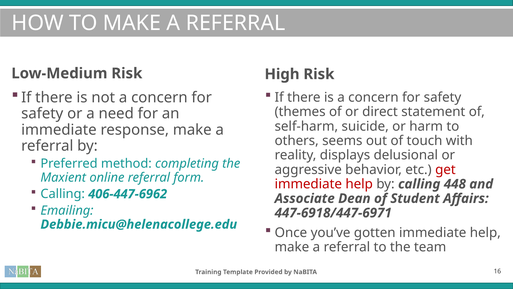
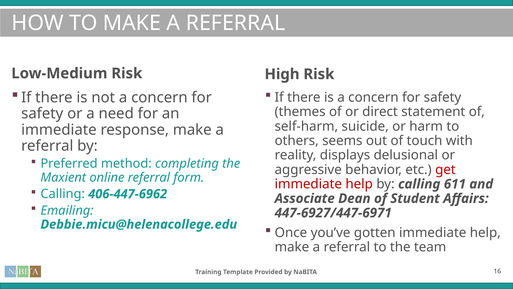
448: 448 -> 611 (455, 184)
447-6918/447-6971: 447-6918/447-6971 -> 447-6927/447-6971 (333, 213)
